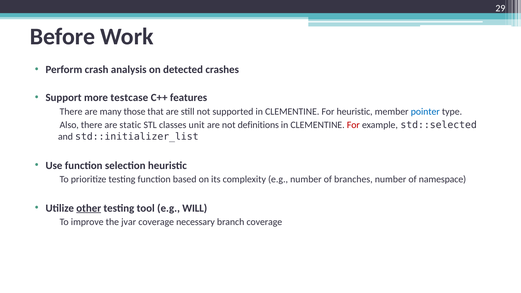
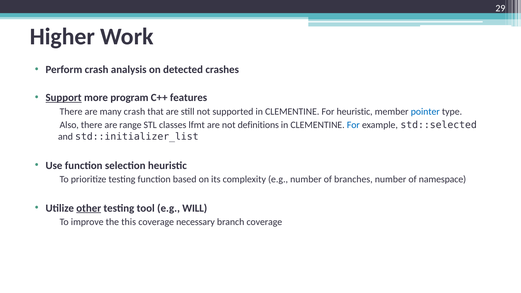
Before: Before -> Higher (62, 37)
Support underline: none -> present (64, 98)
testcase: testcase -> program (129, 98)
many those: those -> crash (134, 112)
static: static -> range (130, 125)
unit: unit -> lfmt (197, 125)
For colour: red -> blue (353, 125)
jvar: jvar -> this (129, 222)
